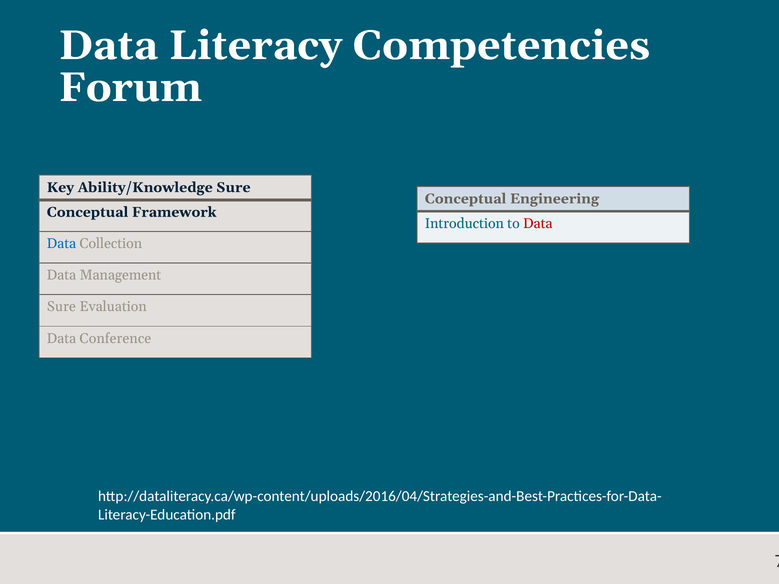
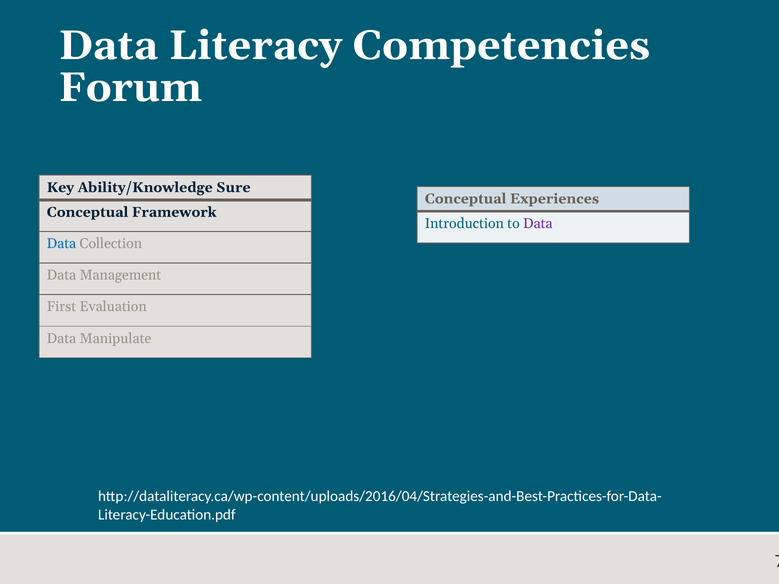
Engineering: Engineering -> Experiences (555, 199)
Data colour: red -> purple (538, 224)
Sure: Sure -> First (61, 307)
Conference: Conference -> Manipulate (115, 339)
